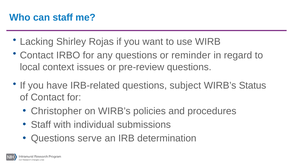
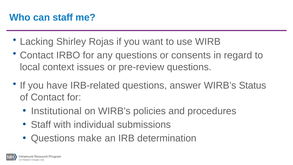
reminder: reminder -> consents (191, 55)
subject: subject -> answer (185, 85)
Christopher: Christopher -> Institutional (56, 111)
serve: serve -> make (90, 138)
